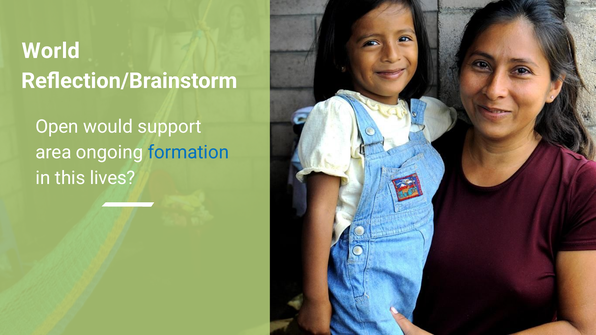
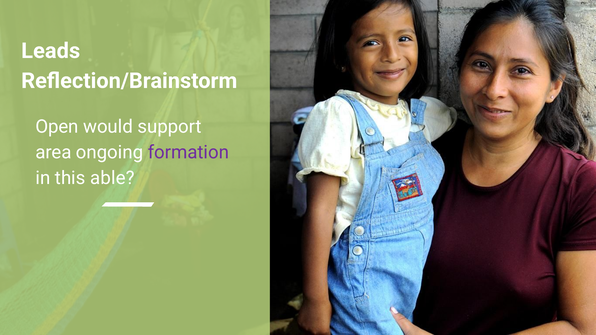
World: World -> Leads (51, 51)
formation colour: blue -> purple (188, 153)
lives: lives -> able (112, 178)
